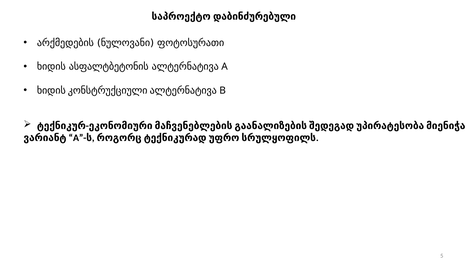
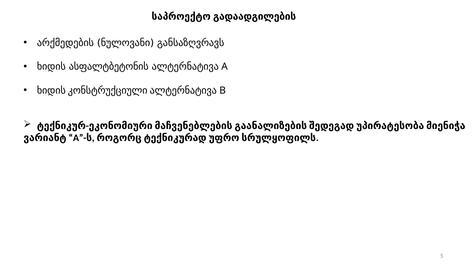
დაბინძურებული: დაბინძურებული -> გადაადგილების (255, 16)
ნულოვანი ფოტოსურათი: ფოტოსურათი -> განსაზღვრავს (191, 43)
